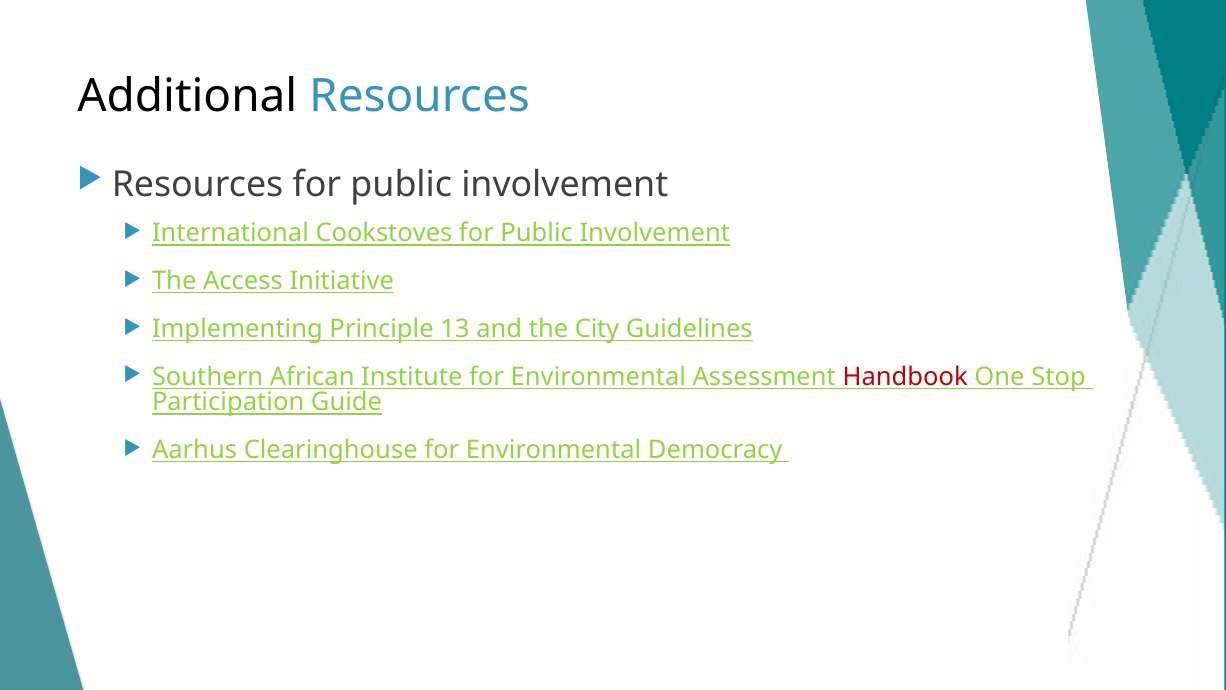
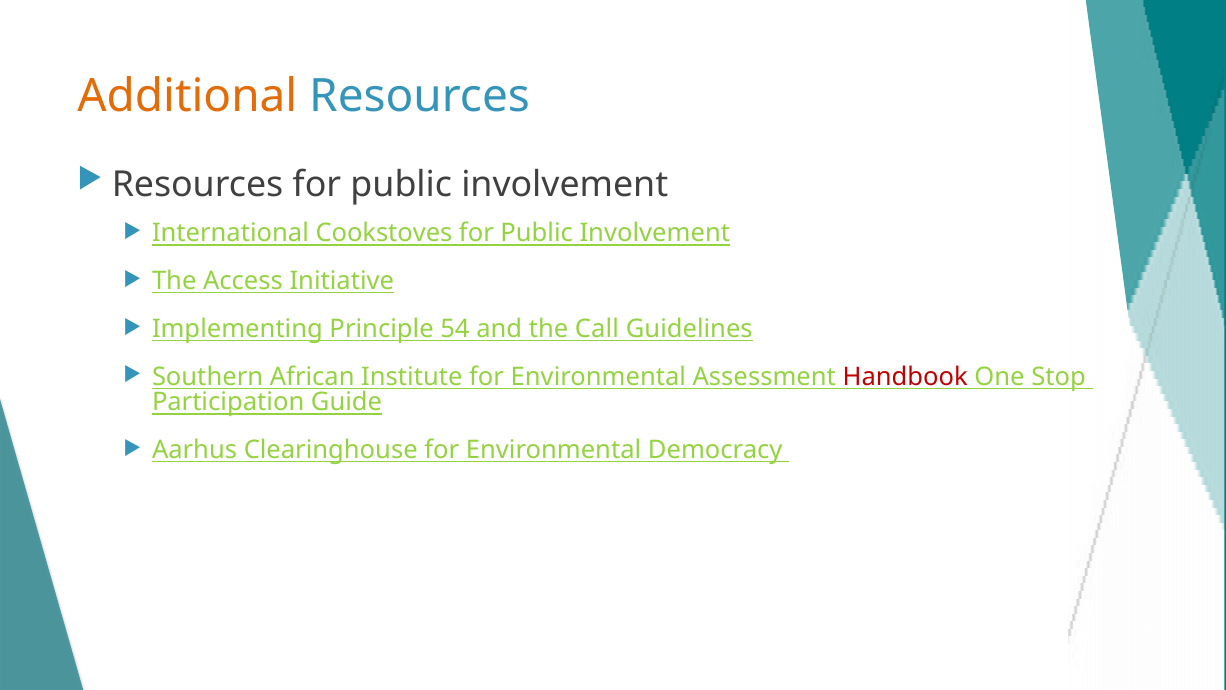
Additional colour: black -> orange (187, 97)
13: 13 -> 54 (455, 329)
City: City -> Call (597, 329)
